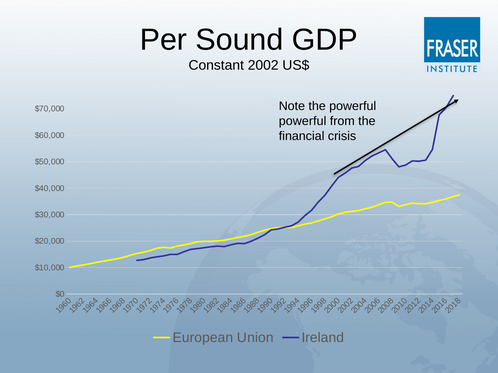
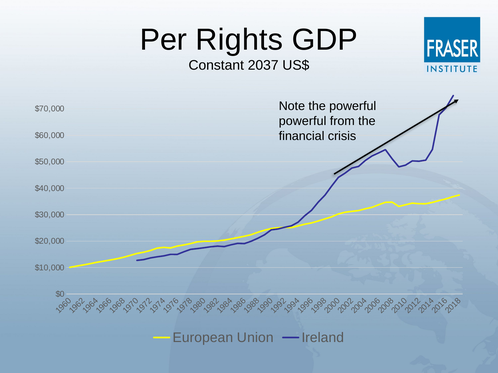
Sound: Sound -> Rights (239, 40)
2002: 2002 -> 2037 (263, 65)
